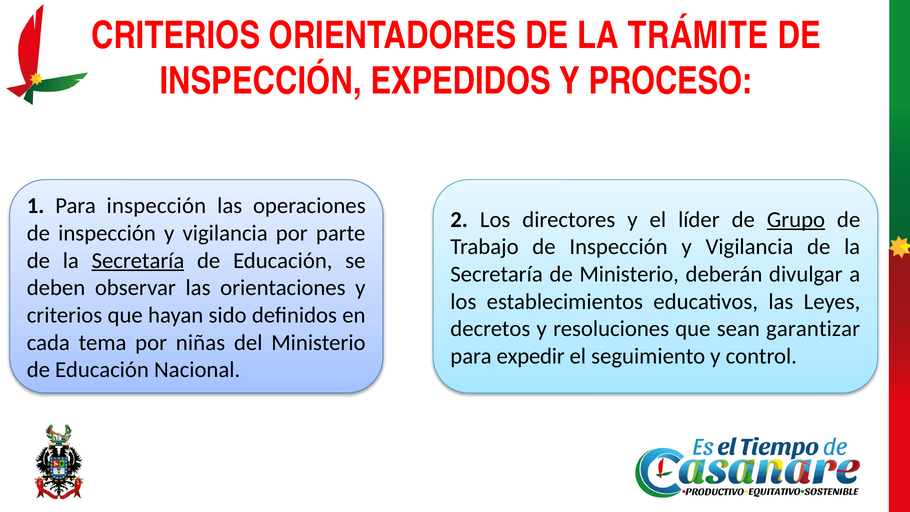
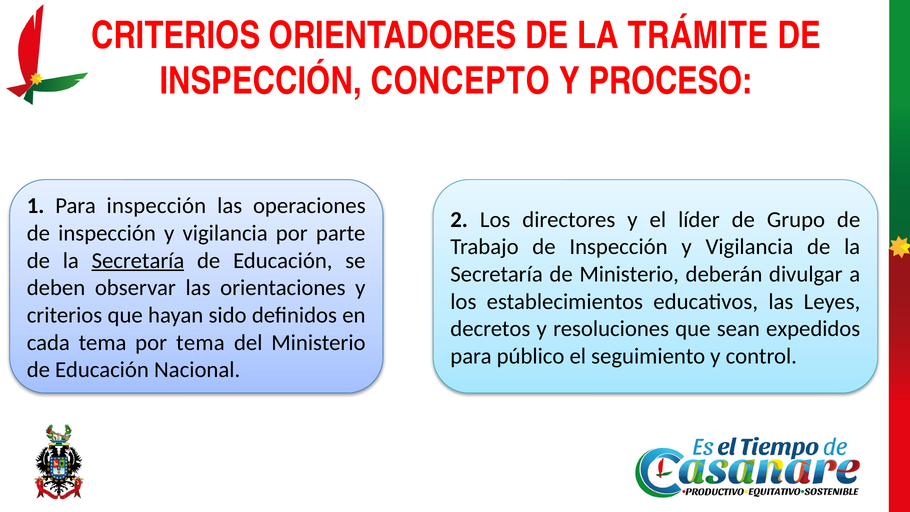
EXPEDIDOS: EXPEDIDOS -> CONCEPTO (460, 81)
Grupo underline: present -> none (796, 220)
garantizar: garantizar -> expedidos (813, 329)
por niñas: niñas -> tema (200, 343)
expedir: expedir -> público (531, 356)
